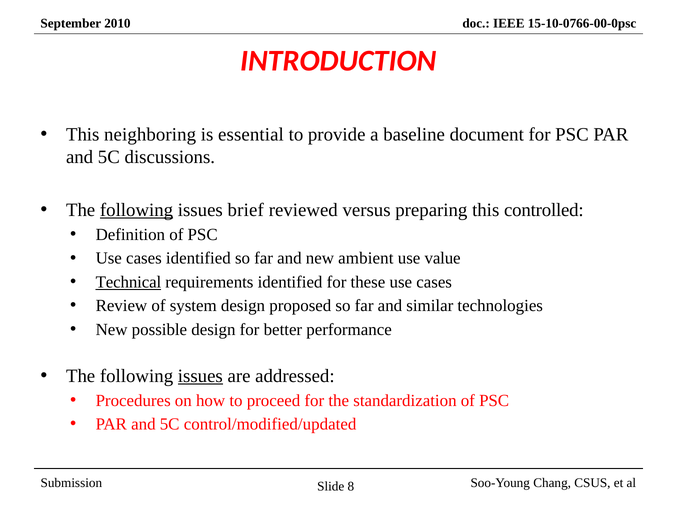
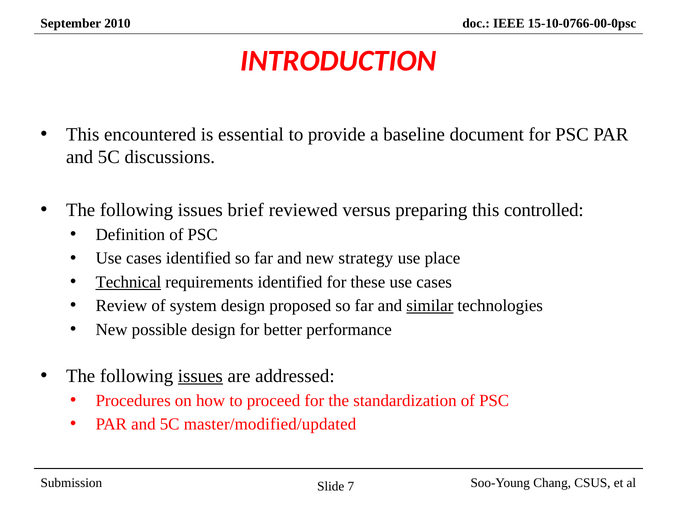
neighboring: neighboring -> encountered (150, 134)
following underline: present -> none (137, 210)
ambient: ambient -> strategy (366, 258)
value: value -> place (442, 258)
similar underline: none -> present (430, 306)
control/modified/updated: control/modified/updated -> master/modified/updated (270, 424)
8: 8 -> 7 (351, 486)
